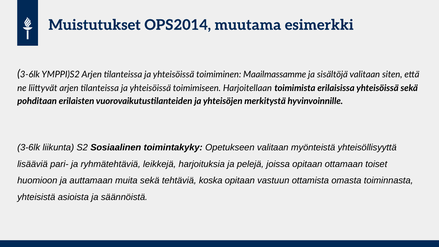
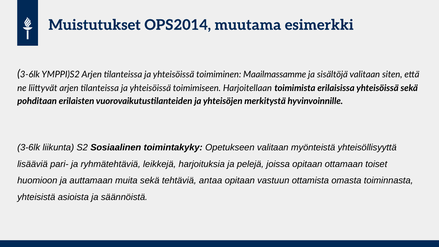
koska: koska -> antaa (211, 180)
